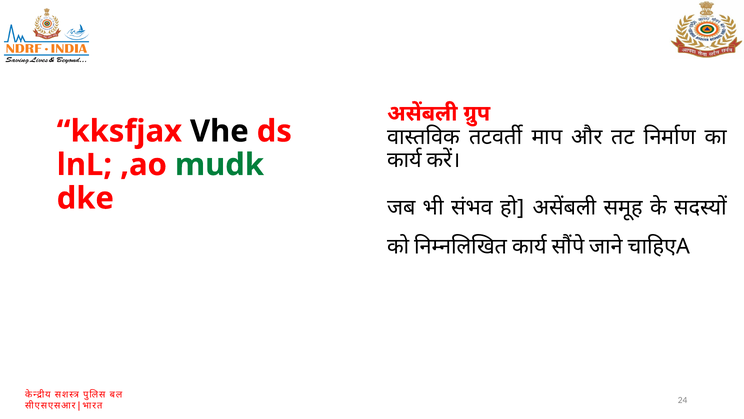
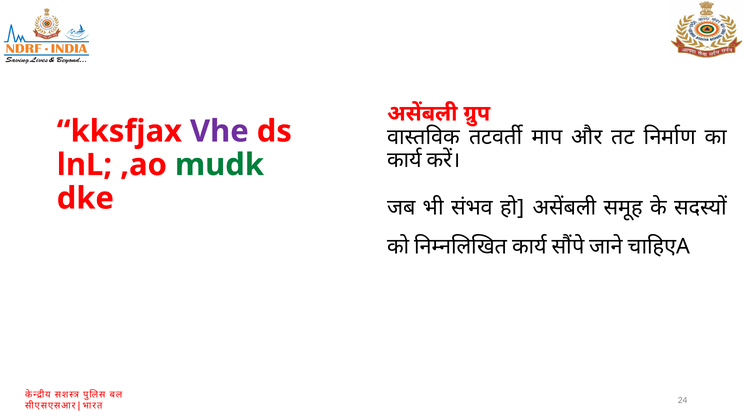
Vhe colour: black -> purple (219, 131)
